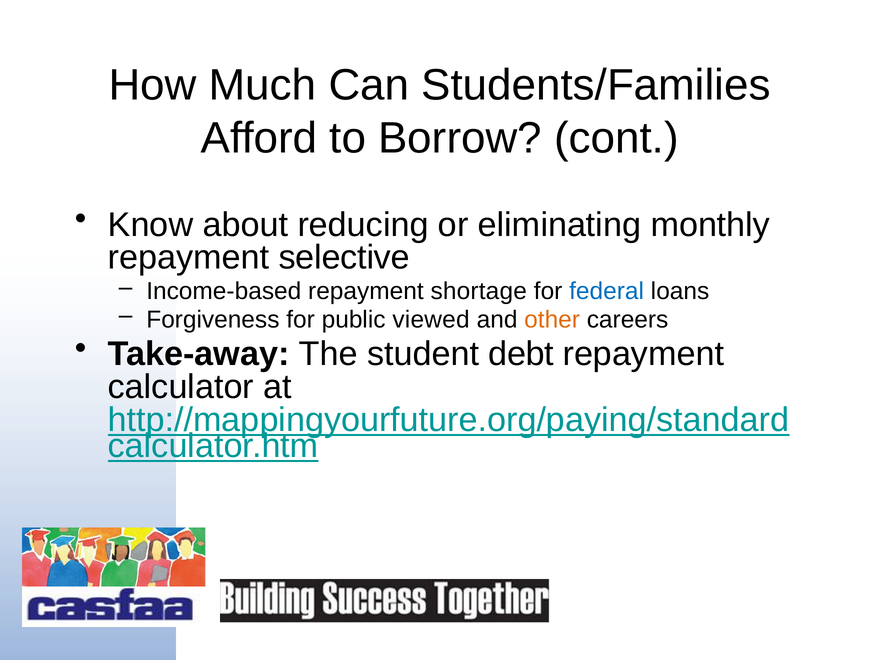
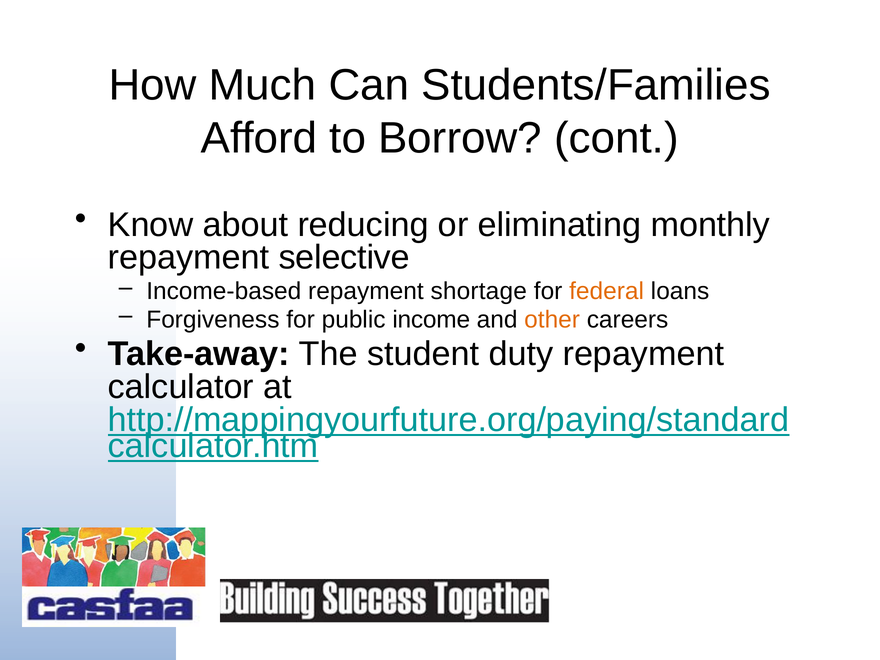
federal colour: blue -> orange (607, 291)
viewed: viewed -> income (431, 319)
debt: debt -> duty (521, 354)
